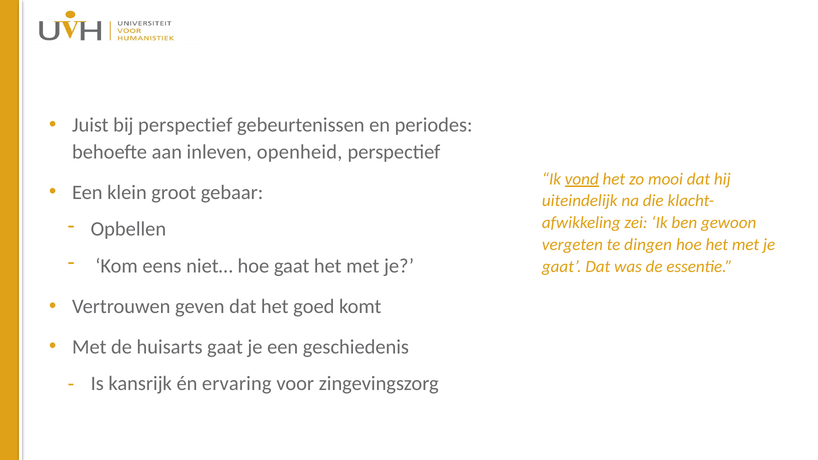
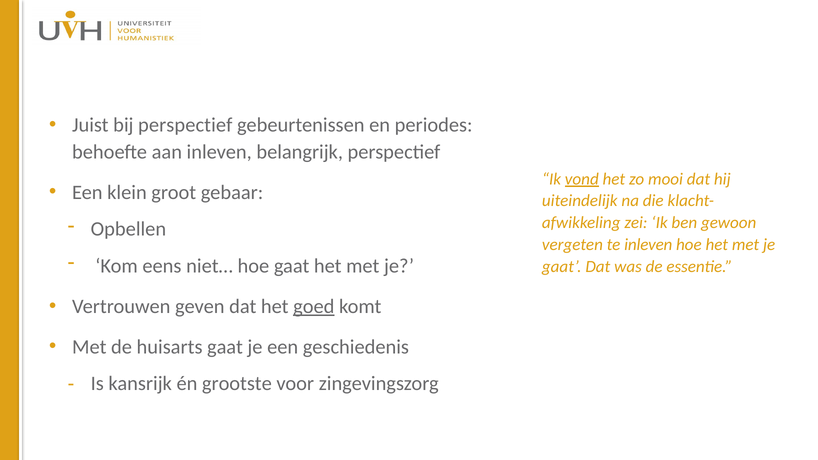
openheid: openheid -> belangrijk (300, 152)
te dingen: dingen -> inleven (648, 245)
goed underline: none -> present (314, 306)
ervaring: ervaring -> grootste (237, 384)
